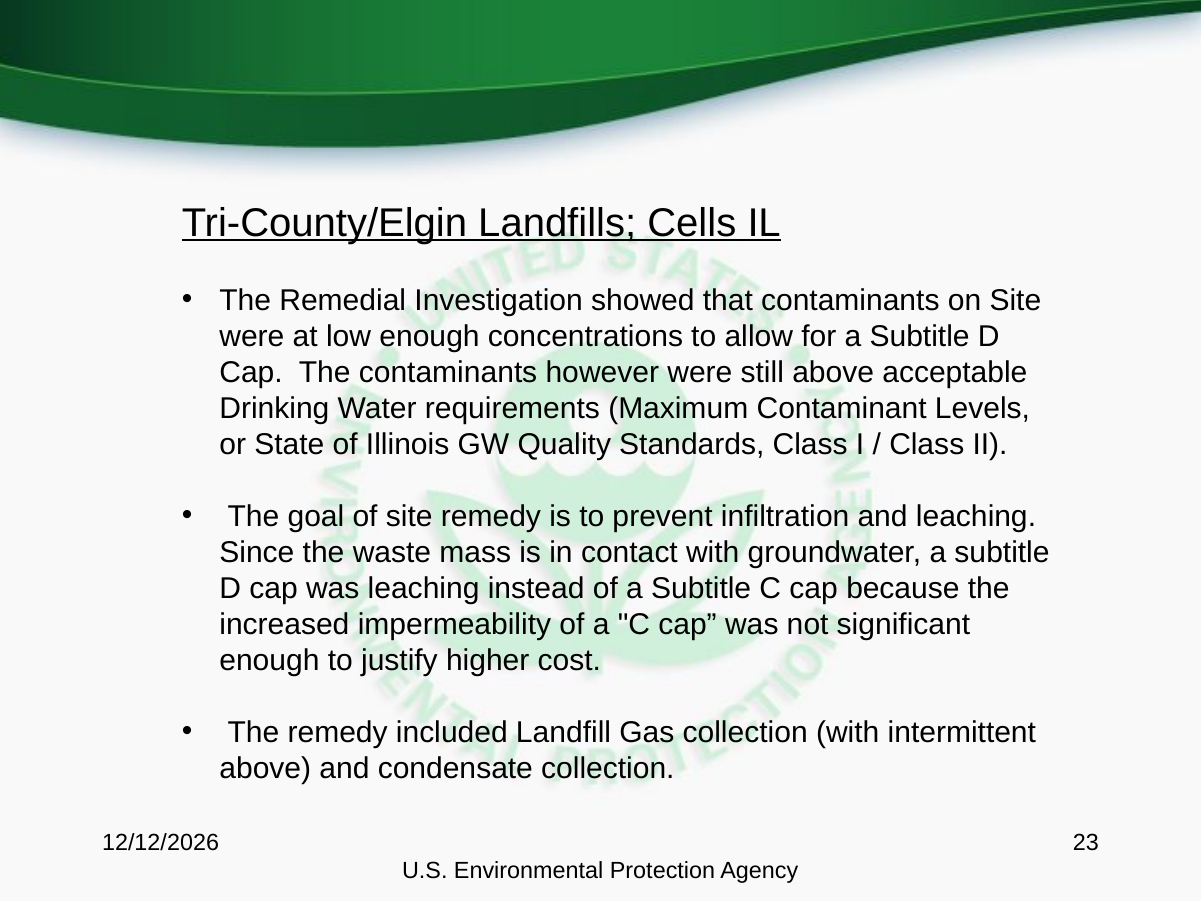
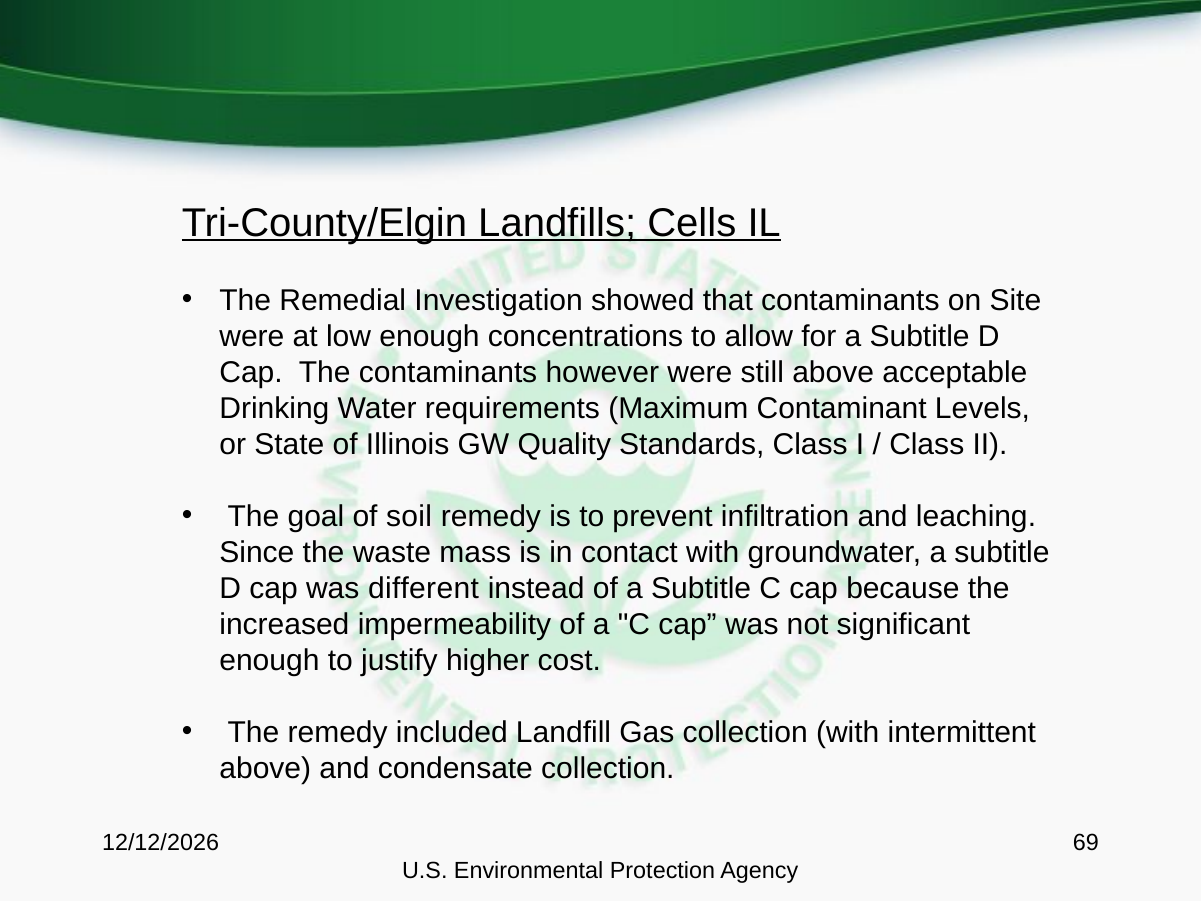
of site: site -> soil (409, 516)
was leaching: leaching -> different (423, 588)
23: 23 -> 69 (1086, 842)
